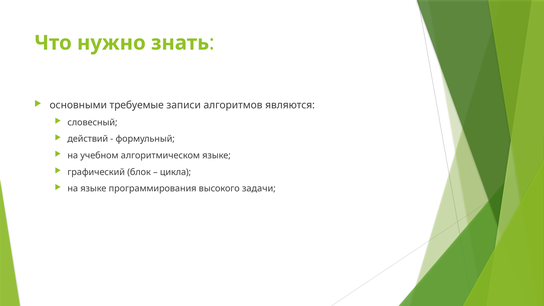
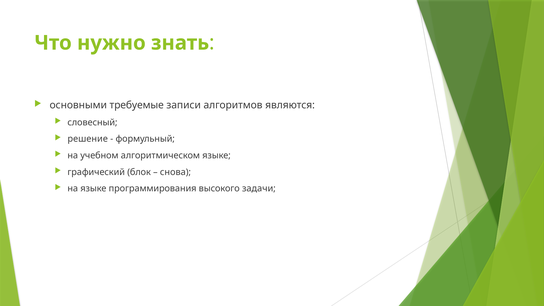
действий: действий -> решение (88, 139)
цикла: цикла -> снова (175, 172)
